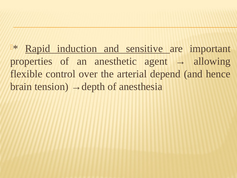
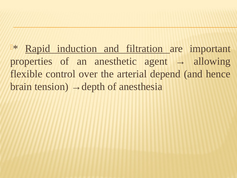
sensitive: sensitive -> filtration (144, 49)
